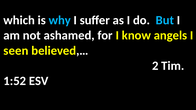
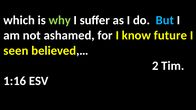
why colour: light blue -> light green (60, 20)
angels: angels -> future (170, 35)
1:52: 1:52 -> 1:16 (15, 81)
